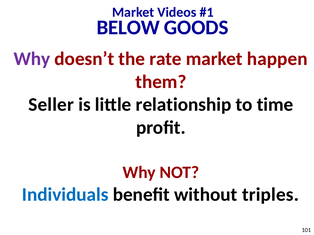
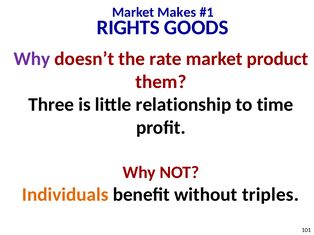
Videos: Videos -> Makes (177, 12)
BELOW: BELOW -> RIGHTS (128, 27)
happen: happen -> product (277, 59)
Seller: Seller -> Three (51, 105)
Individuals colour: blue -> orange (65, 195)
